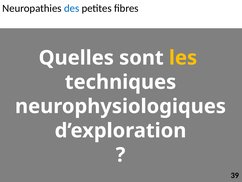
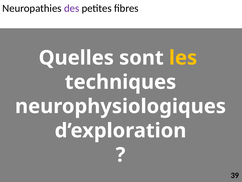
des colour: blue -> purple (72, 8)
